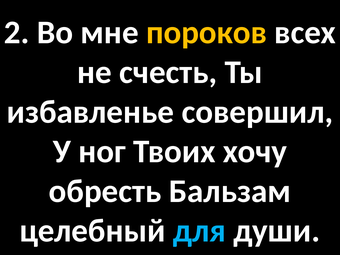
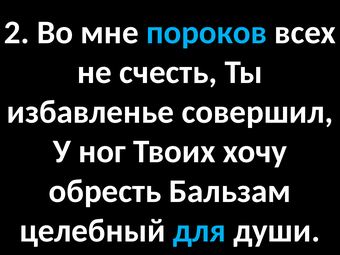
пороков colour: yellow -> light blue (206, 33)
